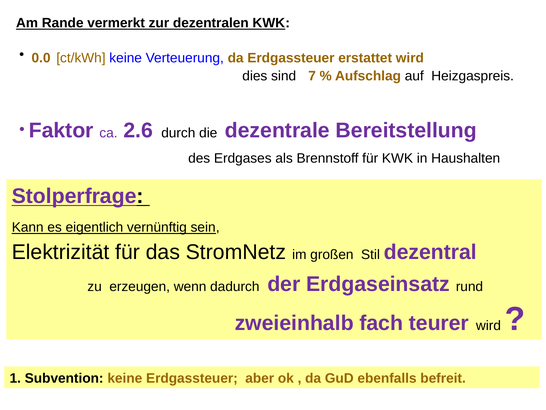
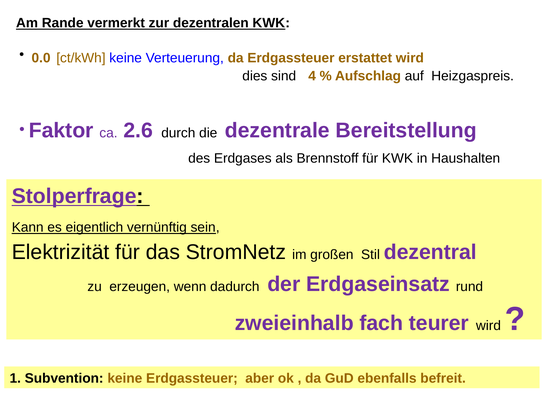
7: 7 -> 4 (312, 76)
